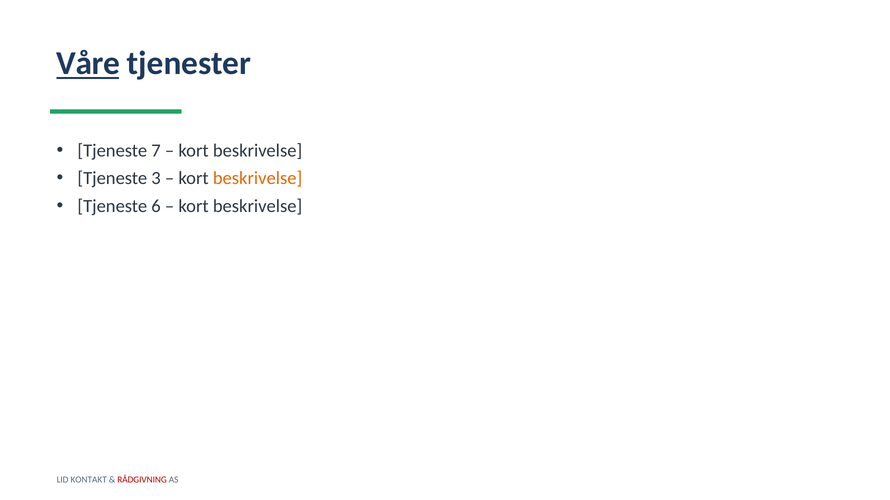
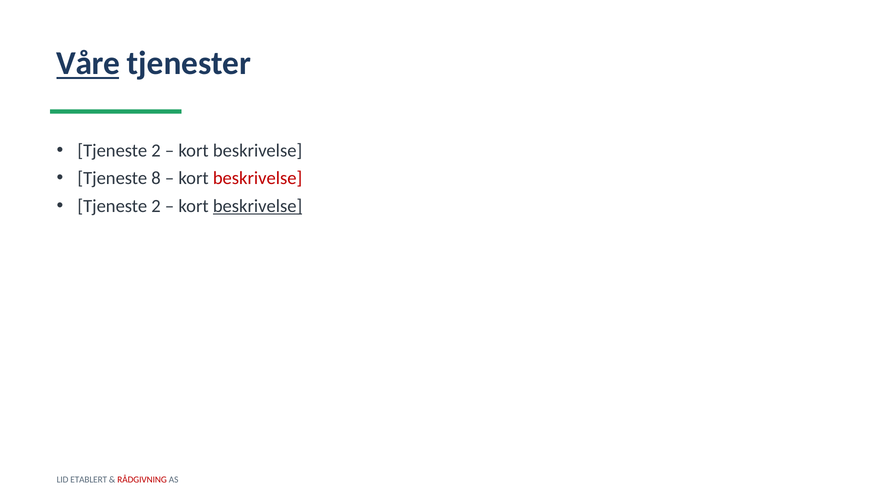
7: 7 -> 2 (156, 151)
3: 3 -> 8 (156, 179)
beskrivelse colour: orange -> red (258, 179)
6: 6 -> 2 (156, 206)
beskrivelse underline: none -> present (258, 206)
KONTAKT: KONTAKT -> ETABLERT (89, 480)
